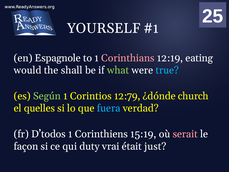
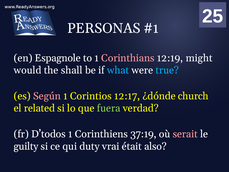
YOURSELF: YOURSELF -> PERSONAS (104, 28)
eating: eating -> might (199, 58)
what colour: light green -> light blue (118, 70)
Según colour: light green -> pink (47, 96)
12:79: 12:79 -> 12:17 (127, 96)
quelles: quelles -> related (39, 108)
fuera colour: light blue -> light green (109, 108)
15:19: 15:19 -> 37:19 (143, 134)
façon: façon -> guilty (26, 146)
just: just -> also (155, 146)
